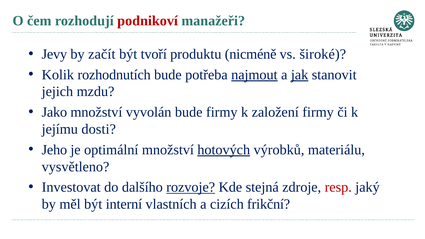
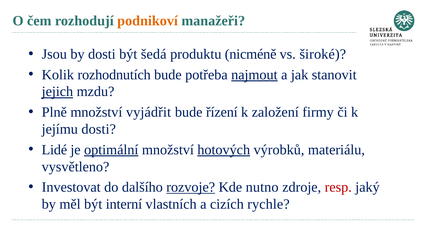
podnikoví colour: red -> orange (148, 21)
Jevy: Jevy -> Jsou (54, 54)
by začít: začít -> dosti (102, 54)
tvoří: tvoří -> šedá (154, 54)
jak underline: present -> none (300, 75)
jejich underline: none -> present (57, 92)
Jako: Jako -> Plně (54, 112)
vyvolán: vyvolán -> vyjádřit (149, 112)
bude firmy: firmy -> řízení (222, 112)
Jeho: Jeho -> Lidé (54, 150)
optimální underline: none -> present (111, 150)
stejná: stejná -> nutno (262, 187)
frikční: frikční -> rychle (268, 204)
